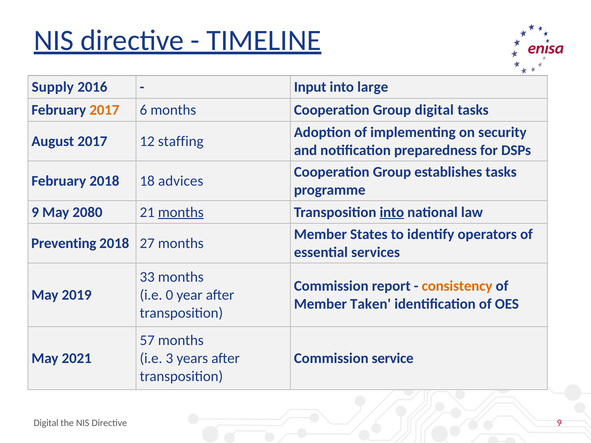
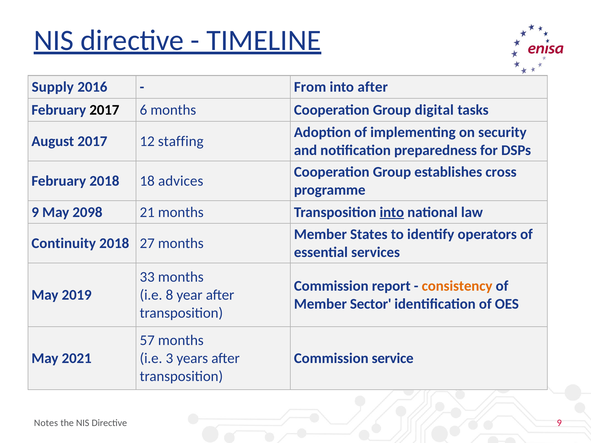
Input: Input -> From (310, 87)
into large: large -> after (373, 87)
2017 colour: orange -> black (104, 110)
establishes tasks: tasks -> cross (501, 172)
2080: 2080 -> 2098 (87, 212)
months underline: present -> none (181, 212)
Preventing: Preventing -> Continuity (64, 244)
0: 0 -> 8 (169, 295)
Taken: Taken -> Sector (371, 304)
Digital: Digital -> Notes (46, 423)
